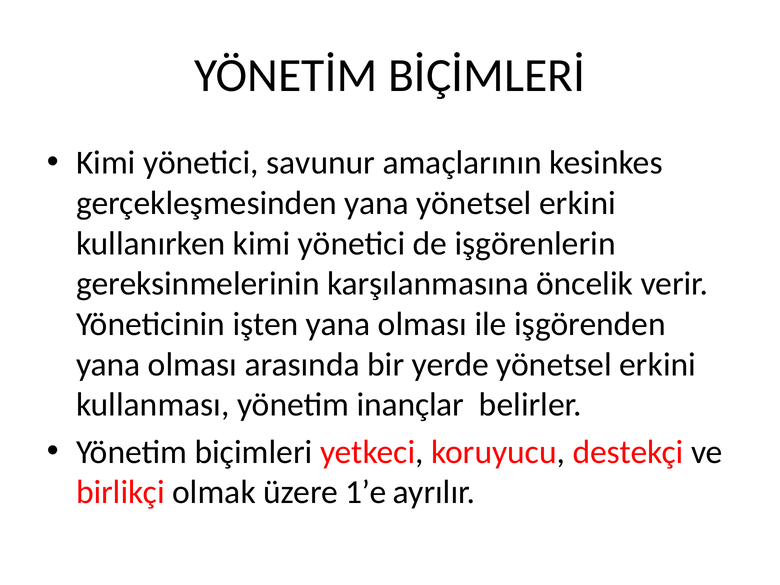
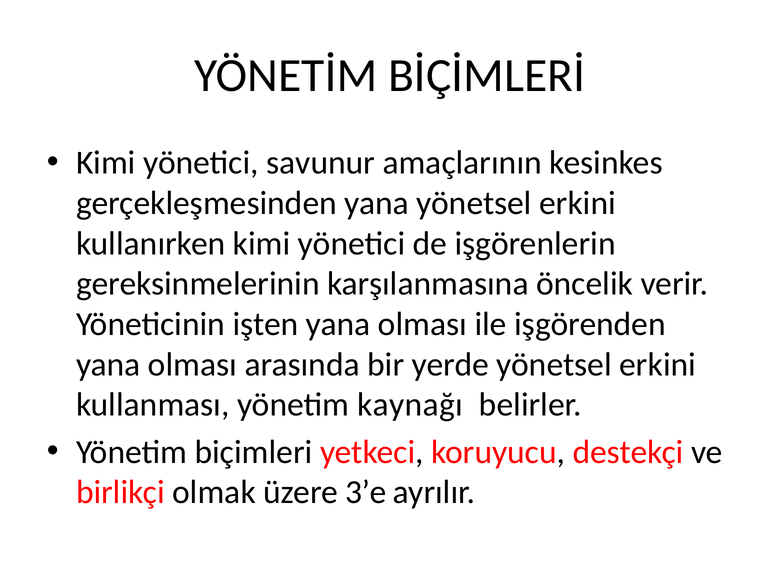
inançlar: inançlar -> kaynağı (410, 405)
1’e: 1’e -> 3’e (366, 492)
